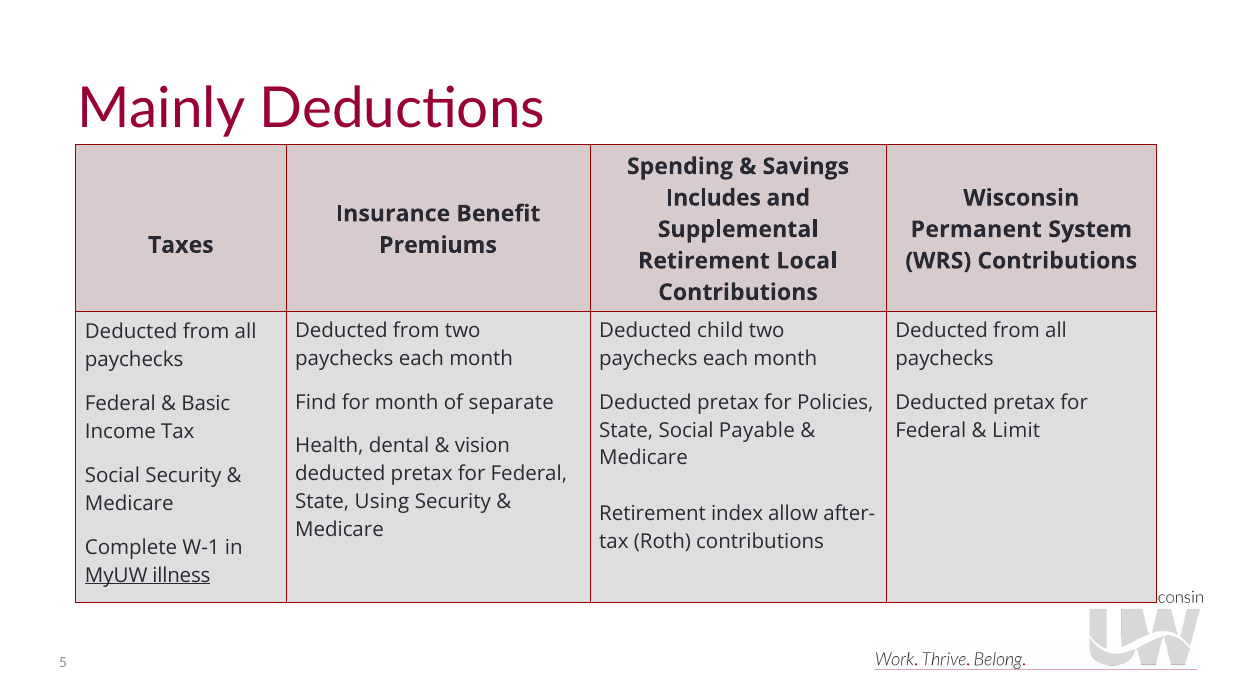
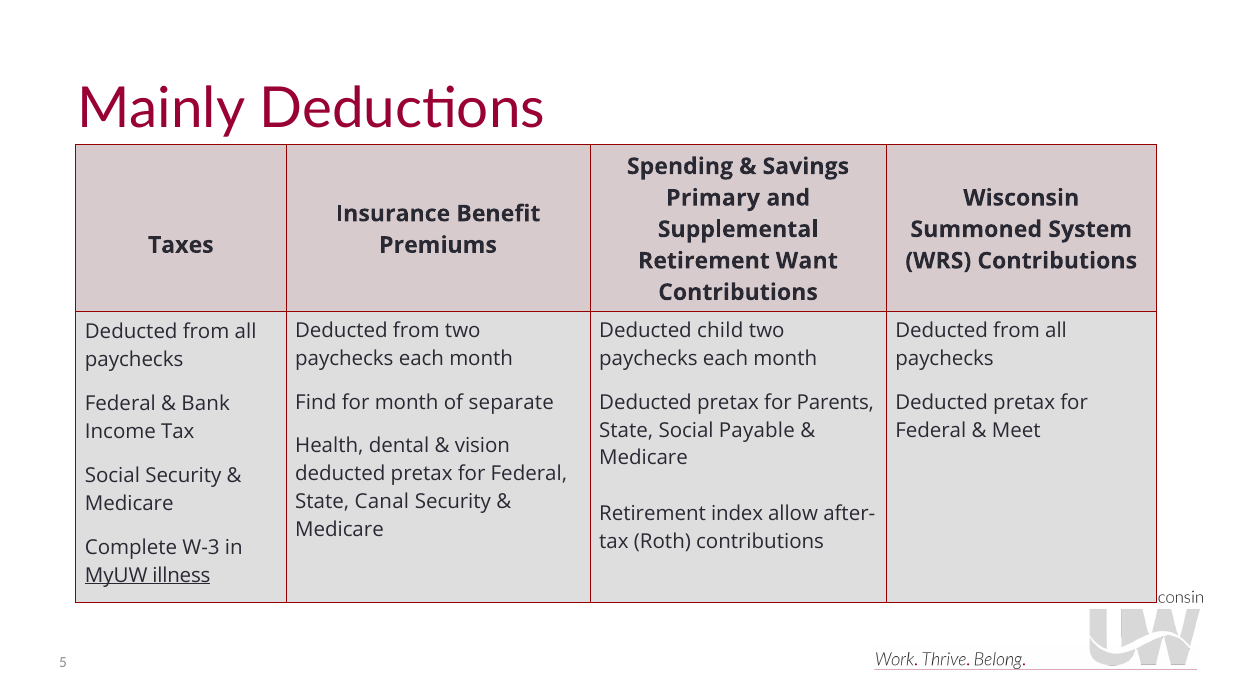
Includes: Includes -> Primary (713, 198)
Permanent: Permanent -> Summoned (976, 229)
Local: Local -> Want (807, 261)
Policies: Policies -> Parents (835, 402)
Basic: Basic -> Bank (206, 404)
Limit: Limit -> Meet (1016, 430)
Using: Using -> Canal (382, 502)
W-1: W-1 -> W-3 (201, 547)
